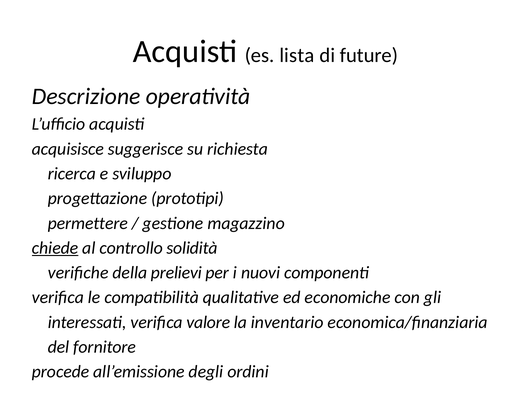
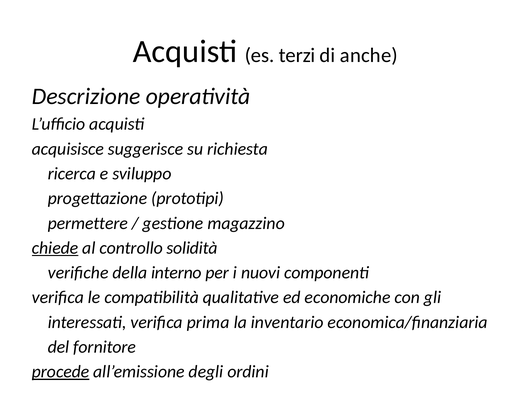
lista: lista -> terzi (297, 55)
future: future -> anche (369, 55)
prelievi: prelievi -> interno (176, 273)
valore: valore -> prima (208, 322)
procede underline: none -> present (61, 372)
